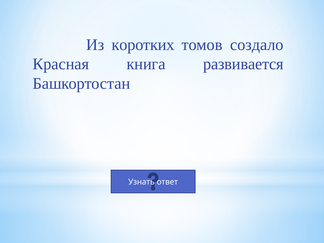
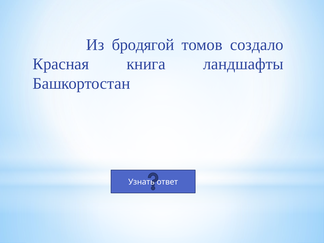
коротких: коротких -> бродягой (143, 45)
развивается: развивается -> ландшафты (243, 64)
